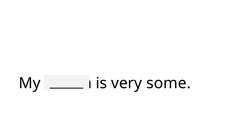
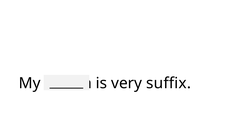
some: some -> suffix (169, 83)
